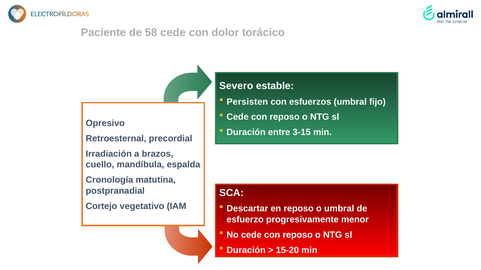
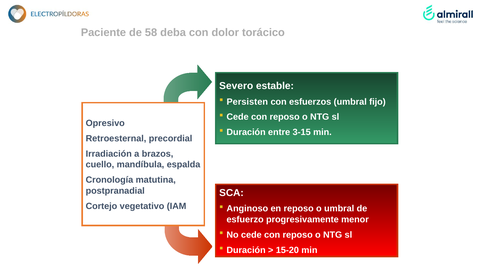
58 cede: cede -> deba (173, 33)
Descartar: Descartar -> Anginoso (247, 209)
